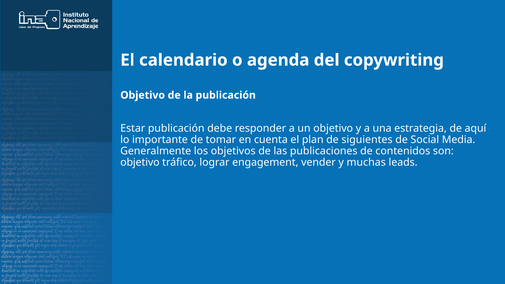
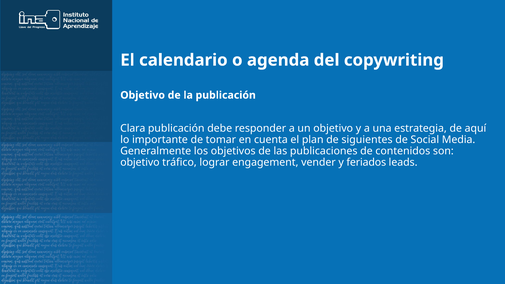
Estar: Estar -> Clara (133, 128)
muchas: muchas -> feriados (366, 163)
